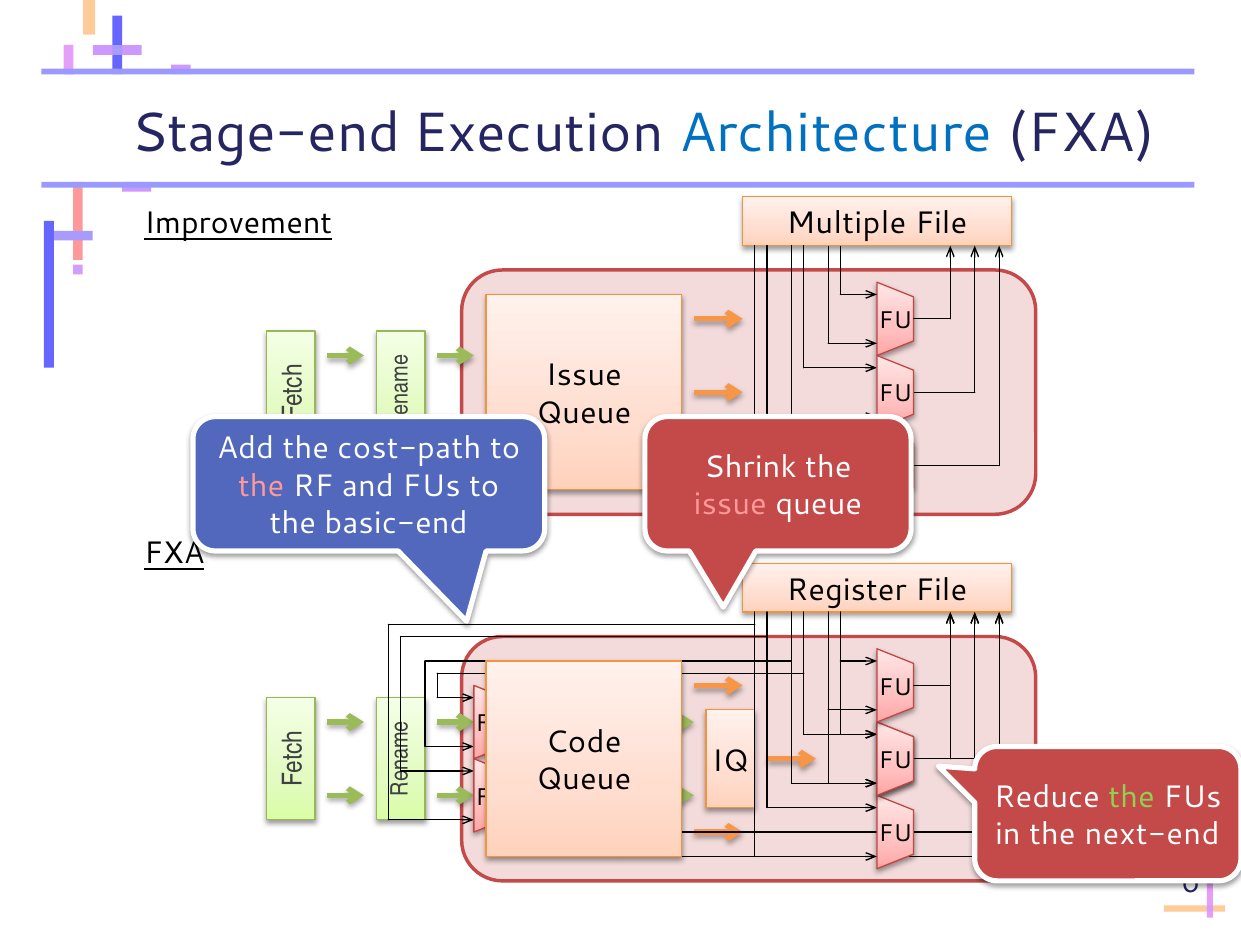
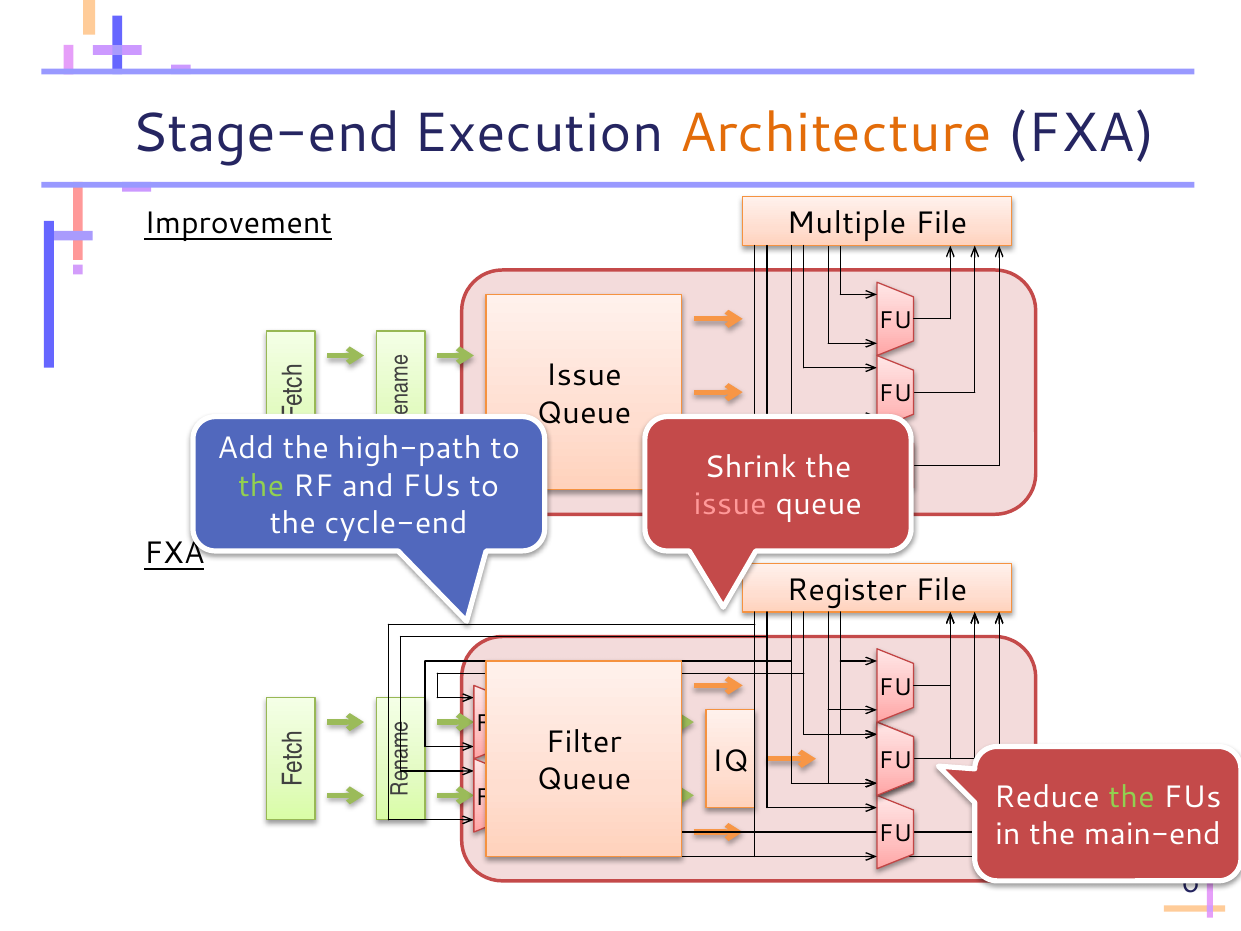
Architecture colour: blue -> orange (836, 133)
cost-path: cost-path -> high-path (410, 449)
the colour: pink -> light green (261, 486)
basic-end: basic-end -> cycle-end (396, 523)
Code: Code -> Filter (584, 742)
next-end: next-end -> main-end (1152, 834)
